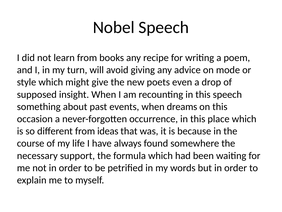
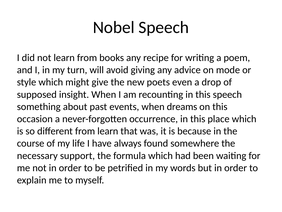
from ideas: ideas -> learn (108, 131)
